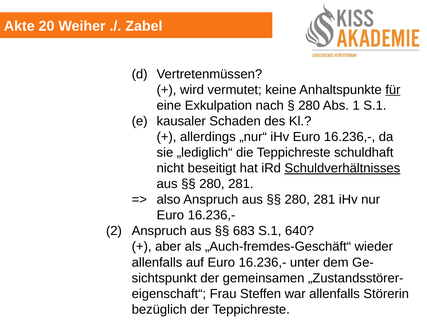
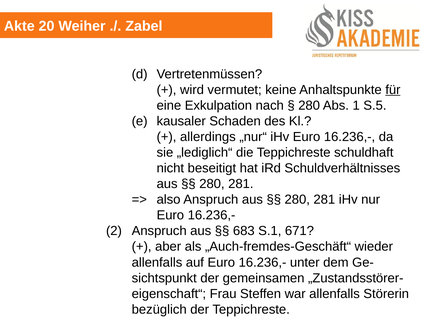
1 S.1: S.1 -> S.5 (375, 105)
Schuldverhältnisses underline: present -> none (342, 168)
640: 640 -> 671 (299, 230)
